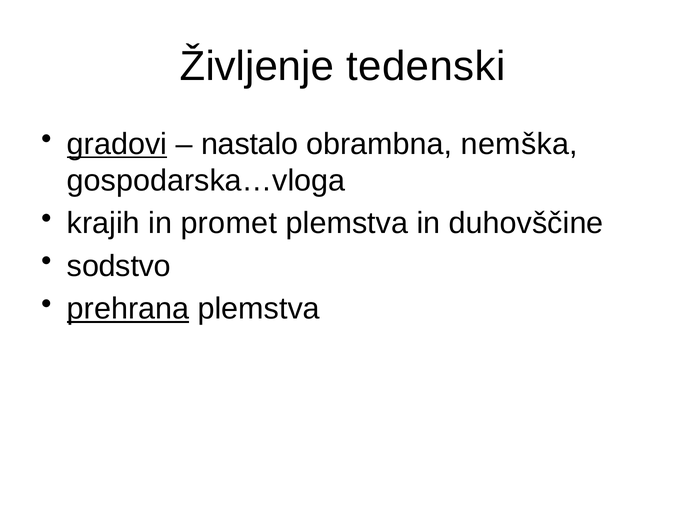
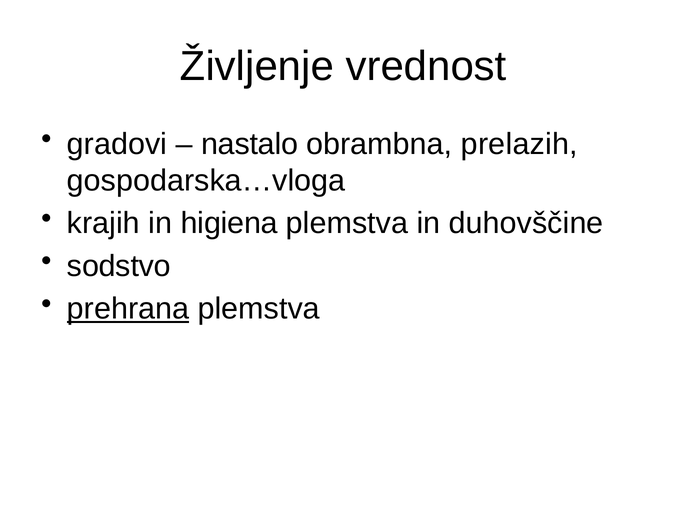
tedenski: tedenski -> vrednost (426, 67)
gradovi underline: present -> none (117, 144)
nemška: nemška -> prelazih (519, 144)
promet: promet -> higiena (229, 224)
